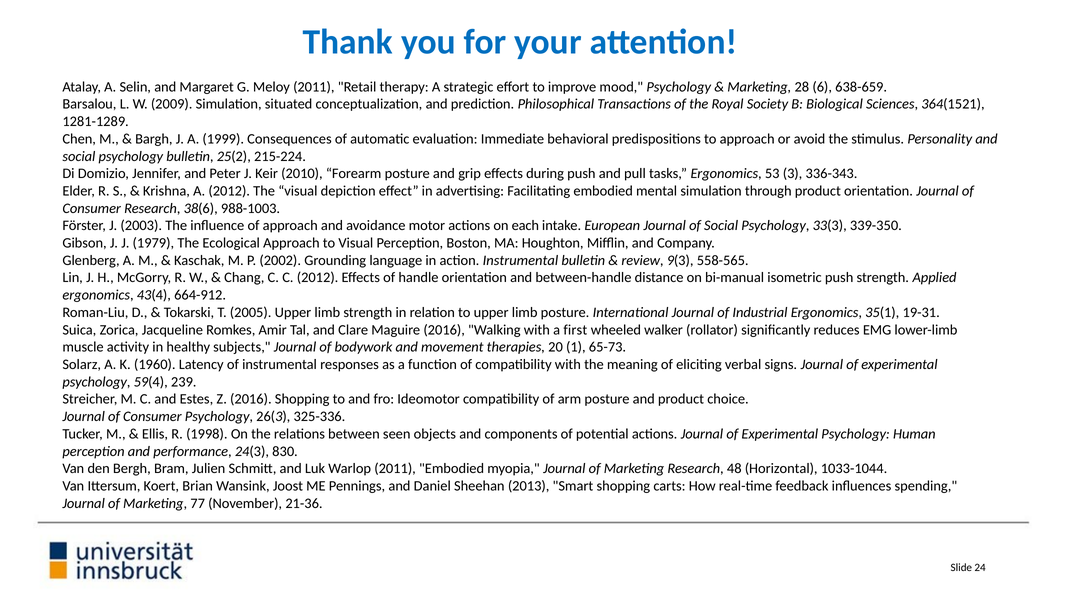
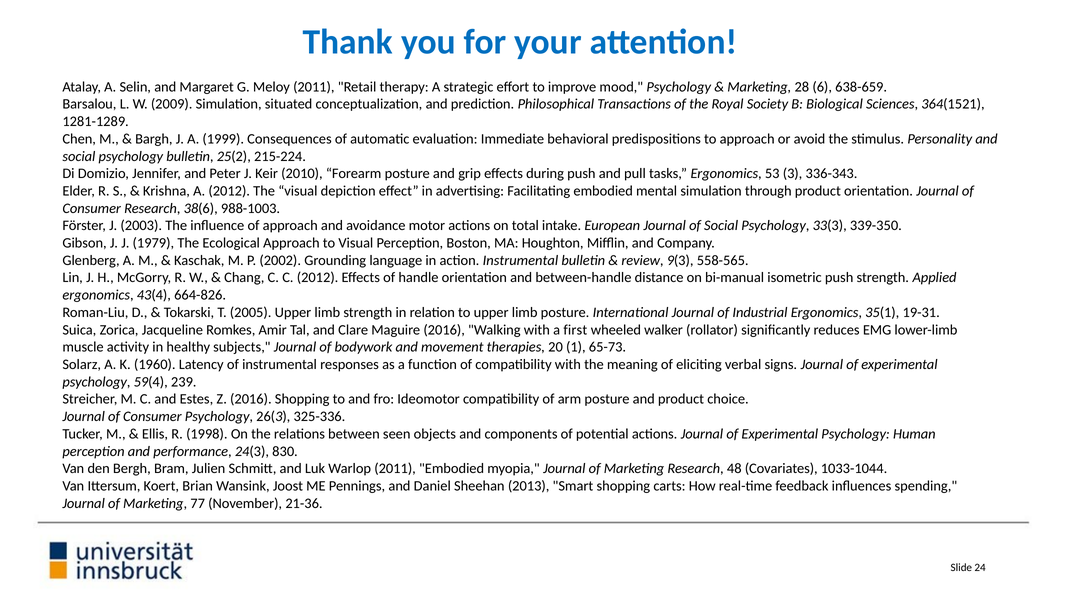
each: each -> total (525, 226)
664-912: 664-912 -> 664-826 (200, 295)
Horizontal: Horizontal -> Covariates (781, 469)
